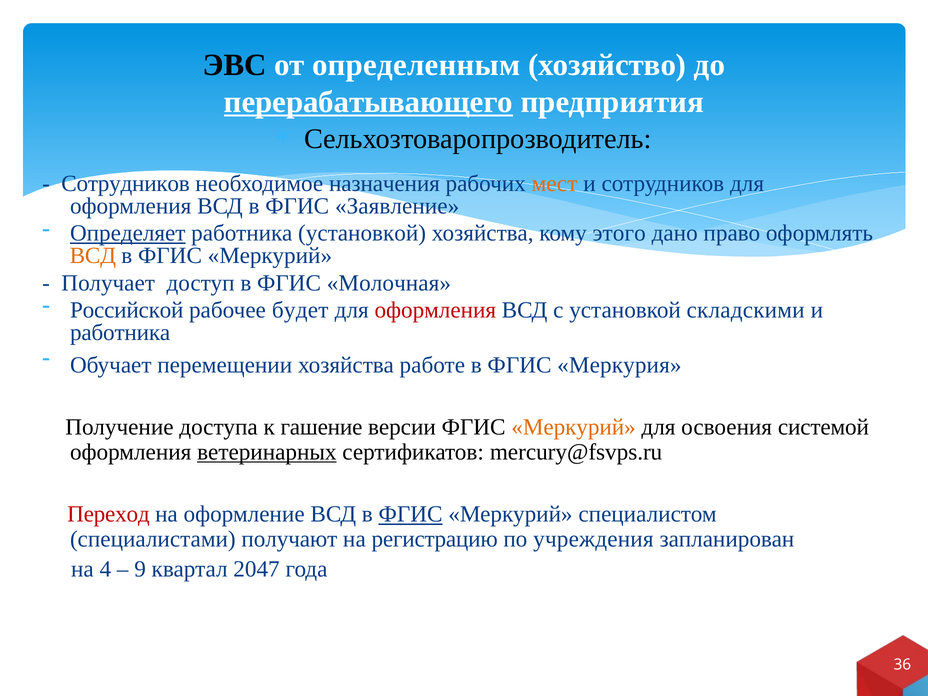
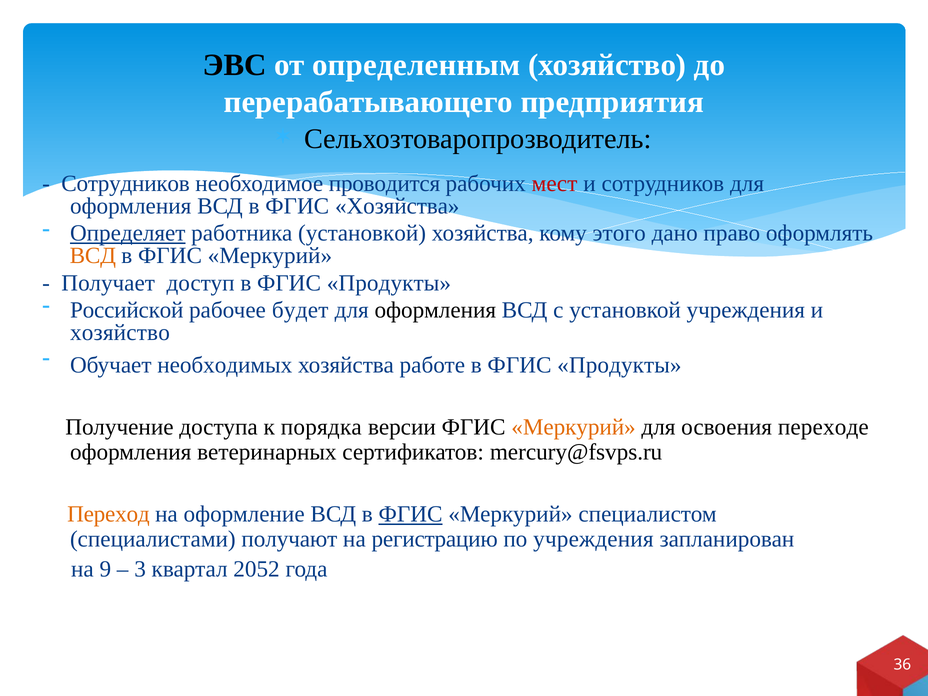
перерабатывающего underline: present -> none (368, 102)
назначения: назначения -> проводится (384, 183)
мест colour: orange -> red (555, 183)
ФГИС Заявление: Заявление -> Хозяйства (397, 206)
доступ в ФГИС Молочная: Молочная -> Продукты (389, 283)
оформления colour: red -> black (435, 310)
установкой складскими: складскими -> учреждения (746, 310)
работника: работника -> хозяйство (120, 333)
перемещении: перемещении -> необходимых (225, 365)
работе в ФГИС Меркурия: Меркурия -> Продукты (619, 365)
гашение: гашение -> порядка (321, 427)
системой: системой -> переходе (823, 427)
ветеринарных underline: present -> none (267, 452)
Переход colour: red -> orange (108, 514)
4: 4 -> 9 (105, 569)
9: 9 -> 3 (140, 569)
2047: 2047 -> 2052 (257, 569)
